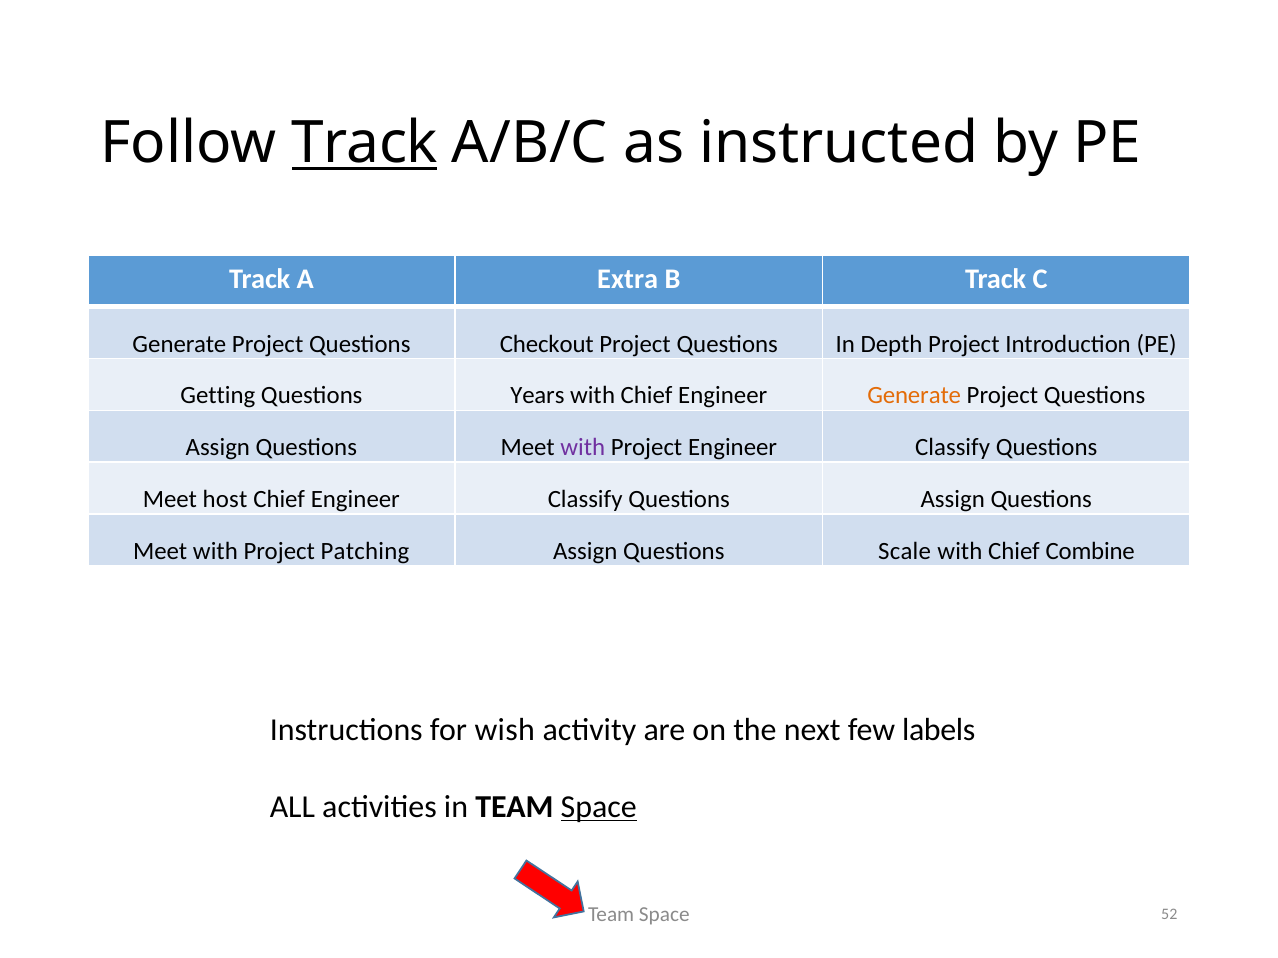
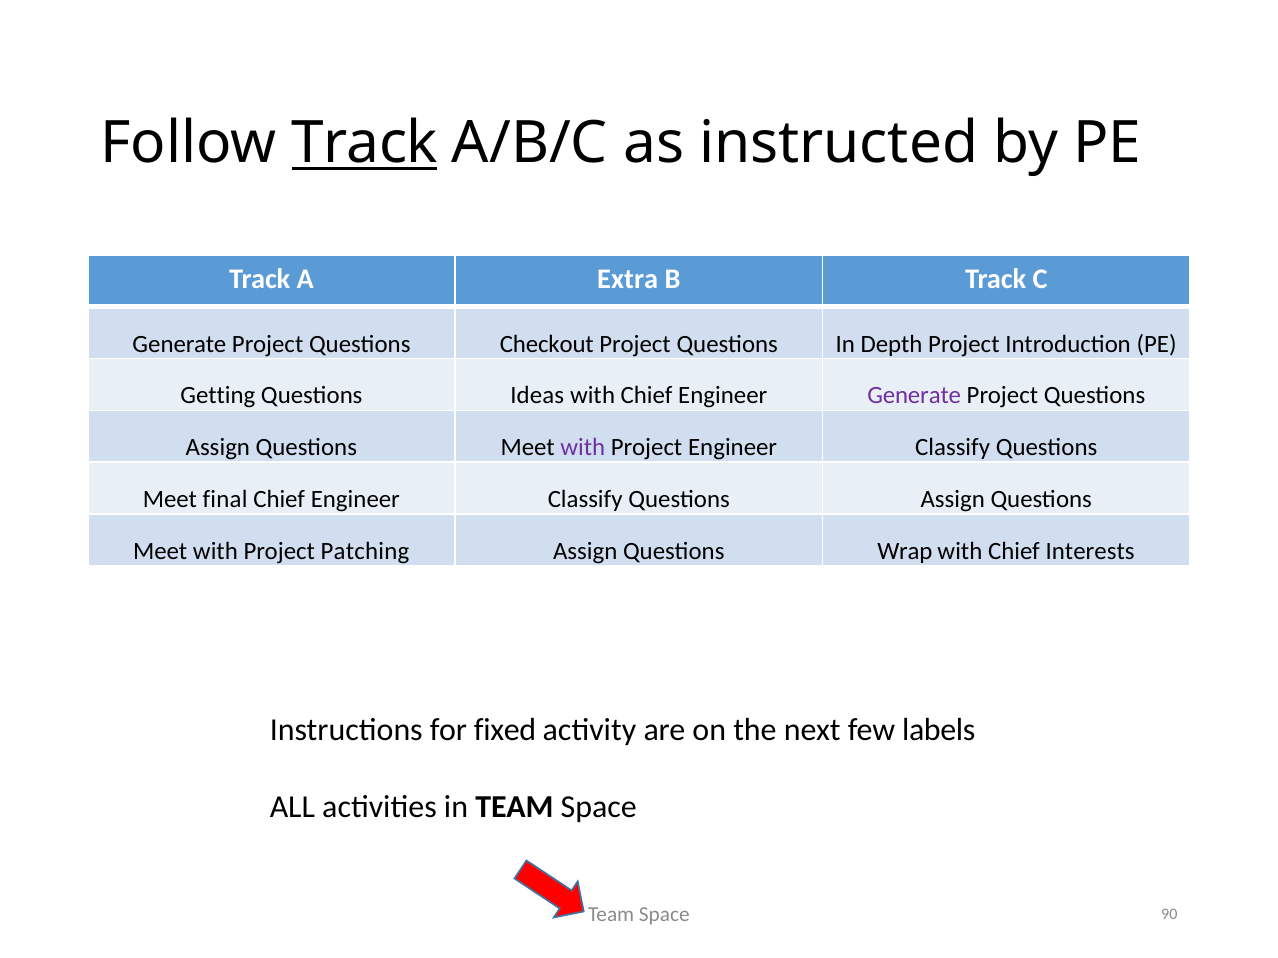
Years: Years -> Ideas (537, 396)
Generate colour: orange -> purple (914, 396)
host: host -> final (225, 499)
Scale: Scale -> Wrap (905, 551)
Combine: Combine -> Interests (1090, 551)
wish: wish -> fixed (505, 731)
Space underline: present -> none (599, 807)
52: 52 -> 90 (1169, 915)
